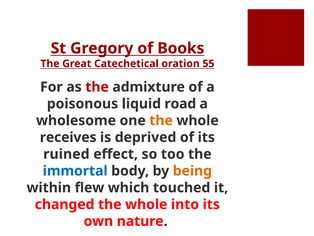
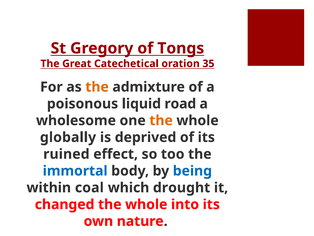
Books: Books -> Tongs (181, 48)
55: 55 -> 35 (208, 64)
the colour: red -> orange (97, 87)
receives: receives -> globally (68, 137)
being colour: orange -> blue (192, 171)
flew: flew -> coal (89, 187)
touched: touched -> drought (182, 187)
